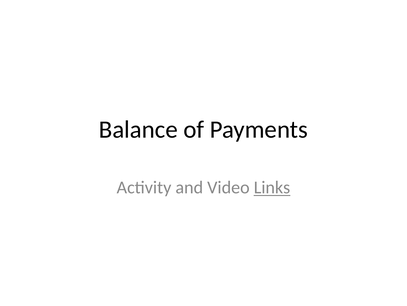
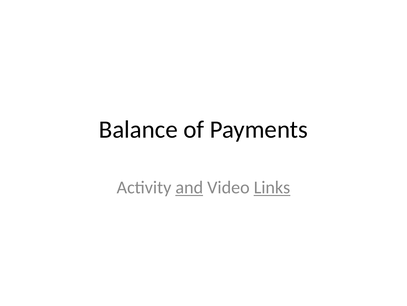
and underline: none -> present (189, 187)
